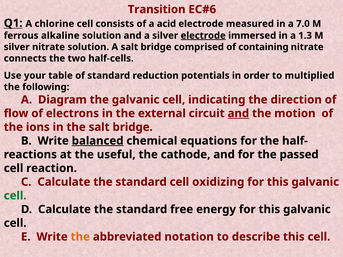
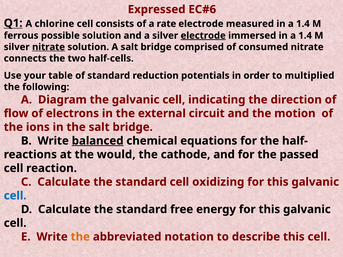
Transition: Transition -> Expressed (157, 9)
acid: acid -> rate (166, 24)
7.0: 7.0 -> 1.4 (303, 24)
alkaline: alkaline -> possible (60, 36)
immersed in a 1.3: 1.3 -> 1.4 (305, 36)
nitrate underline: none -> present (49, 47)
containing: containing -> consumed (263, 47)
and underline: present -> none (238, 113)
useful: useful -> would (116, 155)
cell colour: green -> blue (15, 196)
